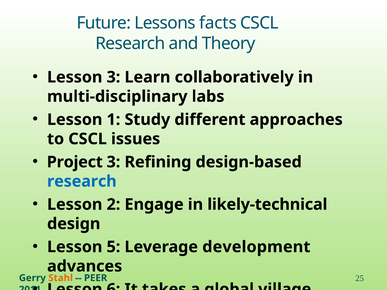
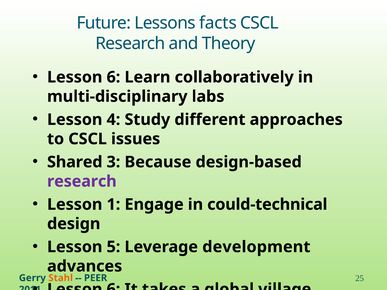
3: 3 -> 6 (113, 77)
1: 1 -> 4 (113, 120)
Project: Project -> Shared (75, 162)
Refining: Refining -> Because (158, 162)
research colour: blue -> purple (82, 182)
2: 2 -> 1 (113, 205)
likely-technical: likely-technical -> could-technical (267, 205)
